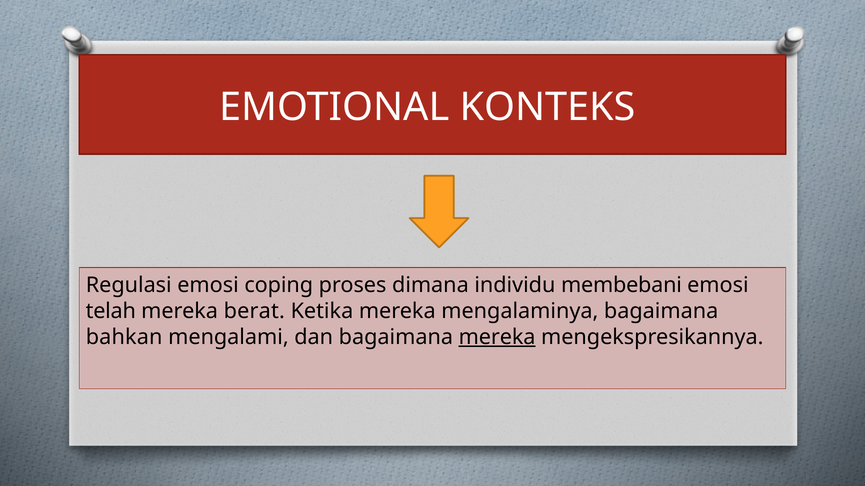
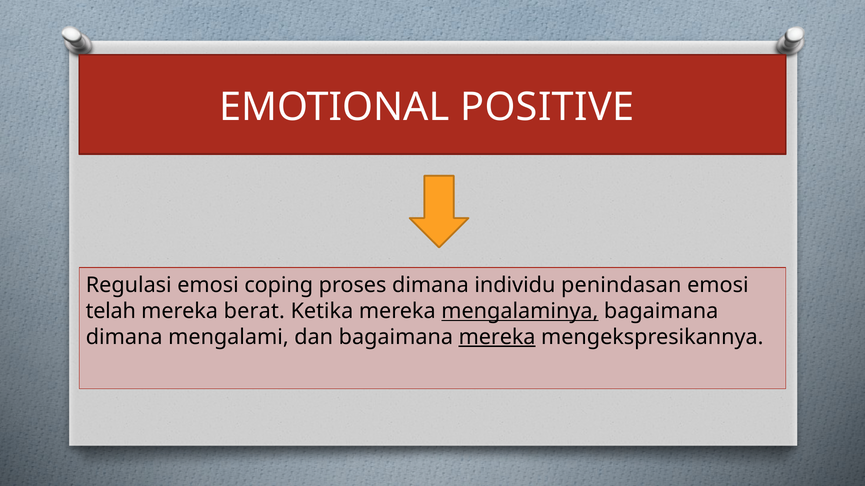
KONTEKS: KONTEKS -> POSITIVE (547, 107)
membebani: membebani -> penindasan (621, 286)
mengalaminya underline: none -> present (520, 312)
bahkan: bahkan -> dimana (124, 338)
